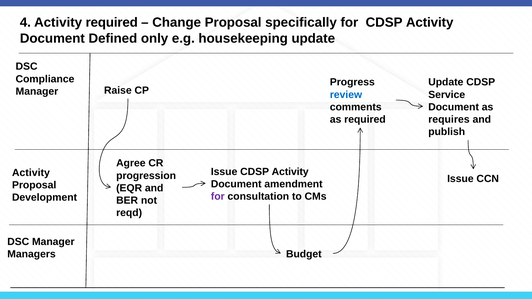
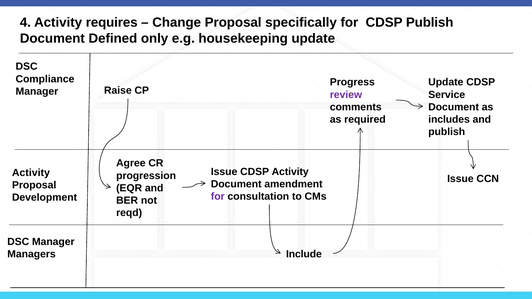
Activity required: required -> requires (112, 22)
for CDSP Activity: Activity -> Publish (430, 22)
review colour: blue -> purple (346, 95)
requires: requires -> includes (449, 120)
Budget: Budget -> Include (304, 254)
